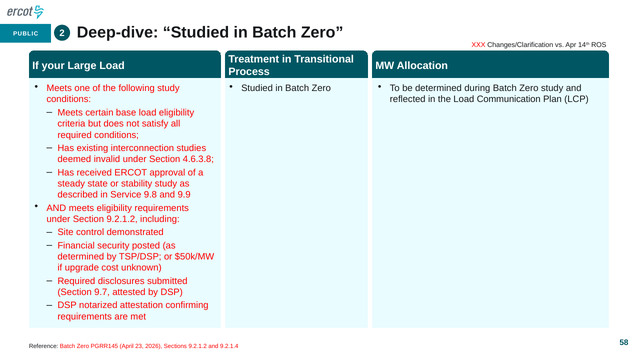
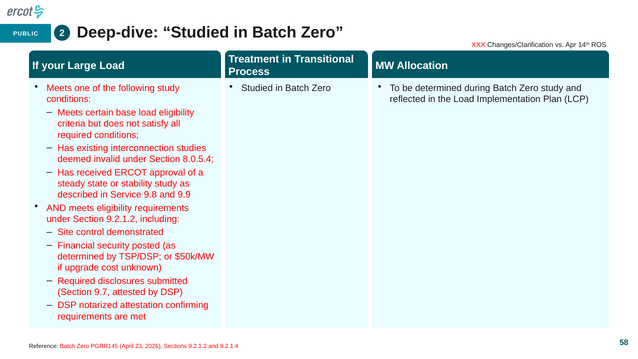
Communication: Communication -> Implementation (509, 99)
4.6.3.8: 4.6.3.8 -> 8.0.5.4 (198, 159)
